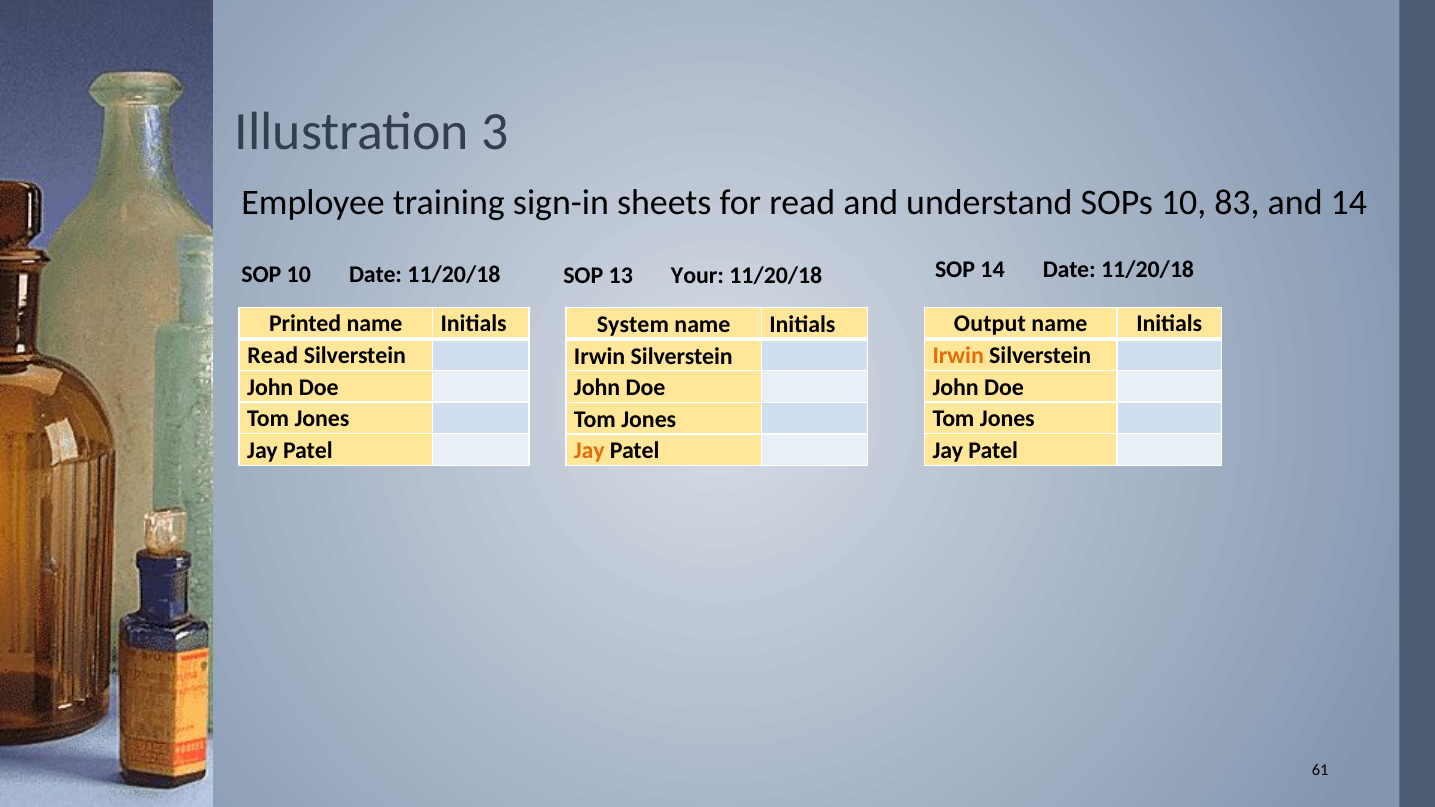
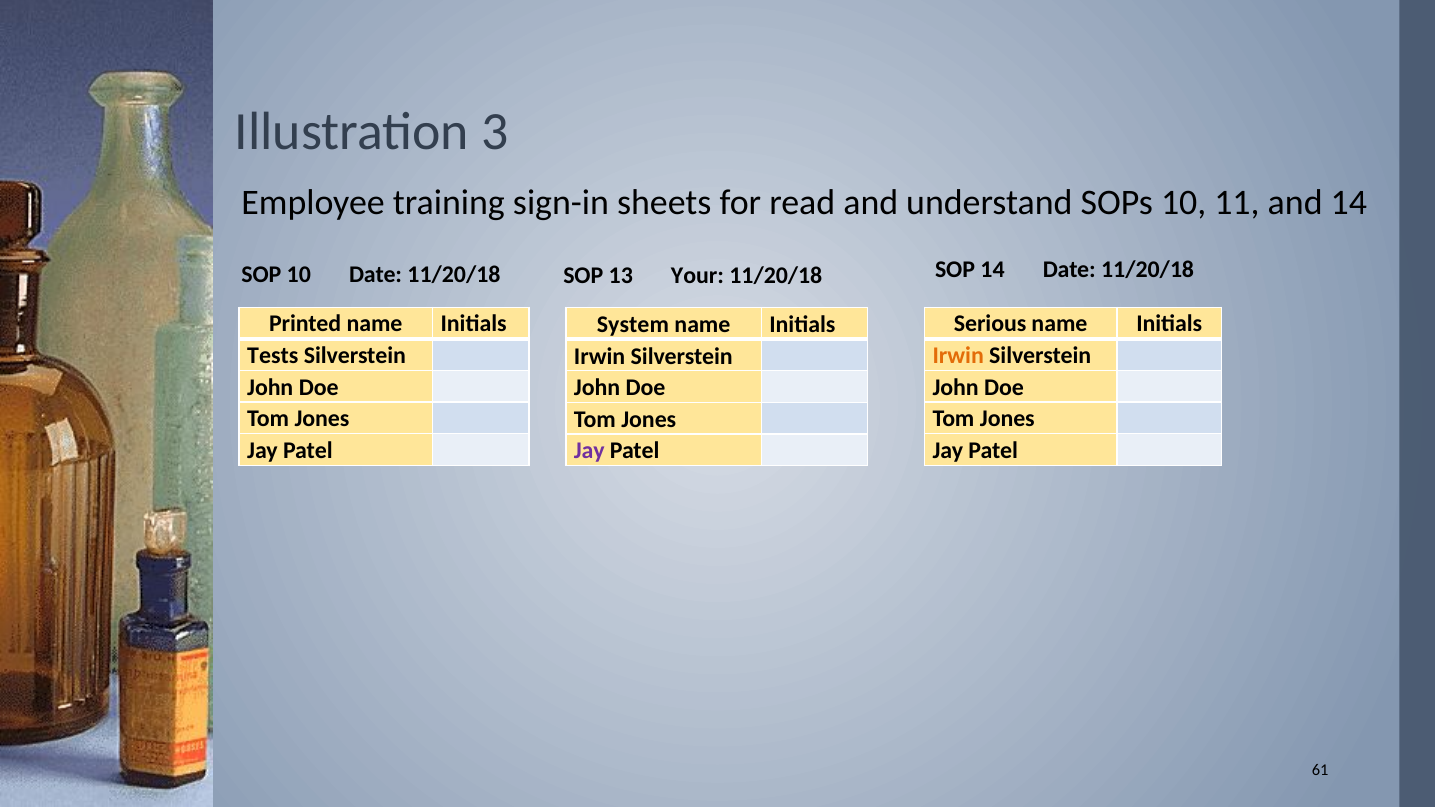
83: 83 -> 11 (1237, 203)
Output: Output -> Serious (990, 324)
Read: Read -> Tests (273, 356)
Jay colour: orange -> purple (589, 451)
